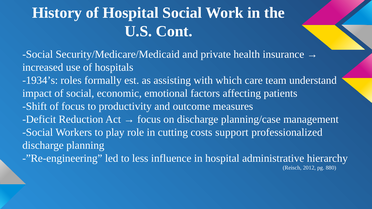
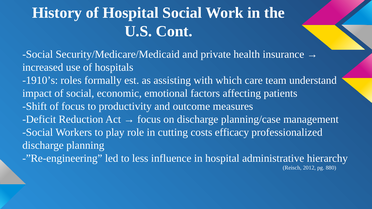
-1934’s: -1934’s -> -1910’s (40, 80)
support: support -> efficacy (232, 132)
